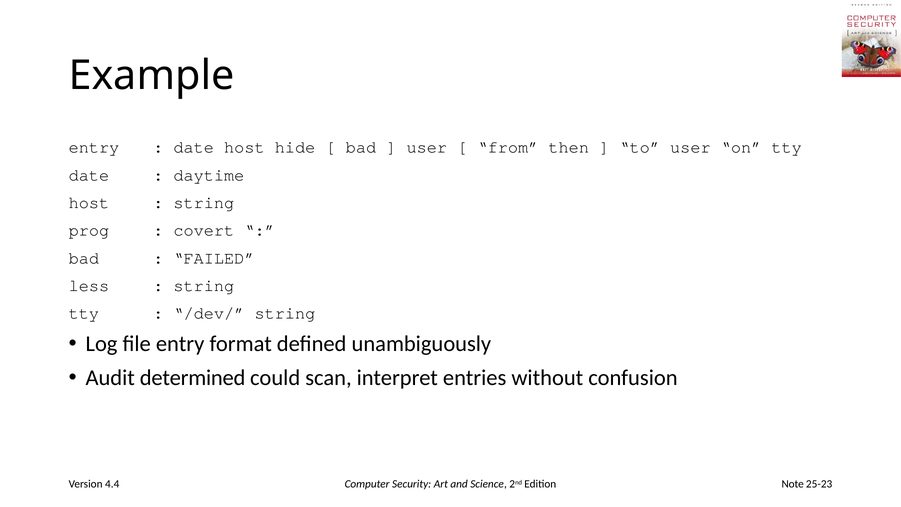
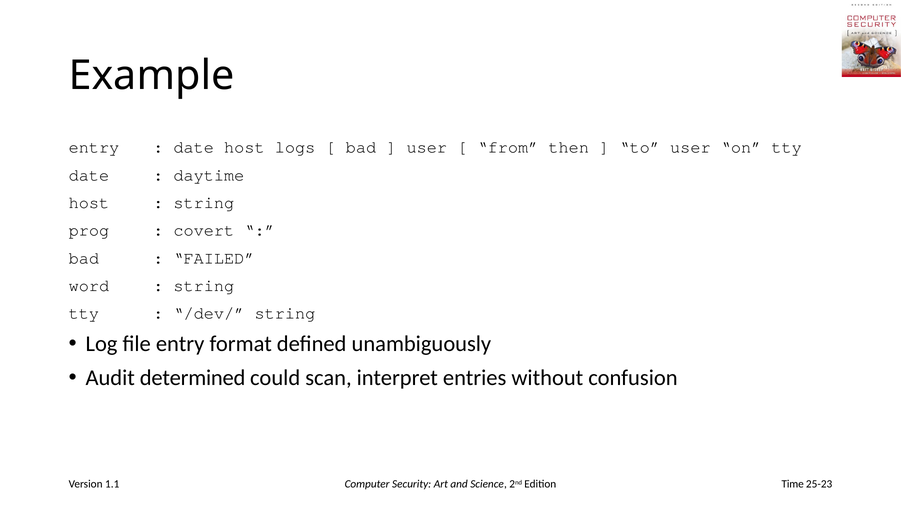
hide: hide -> logs (295, 147)
less: less -> word (89, 286)
4.4: 4.4 -> 1.1 (112, 484)
Note: Note -> Time (793, 484)
